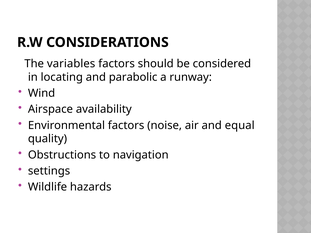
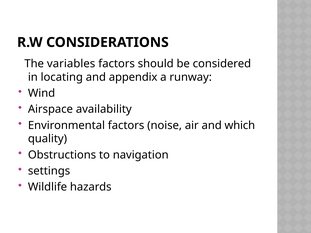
parabolic: parabolic -> appendix (133, 77)
equal: equal -> which (240, 125)
